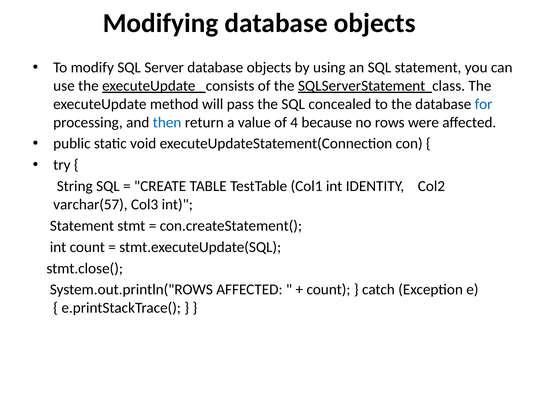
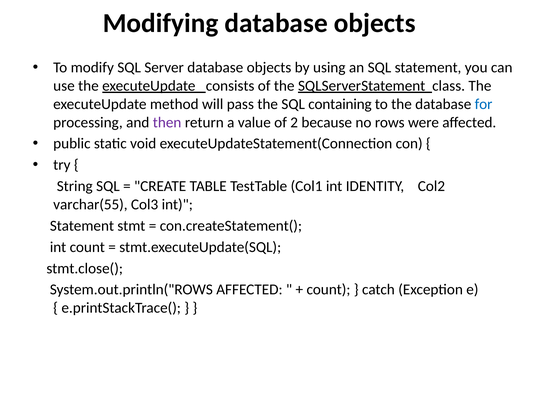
concealed: concealed -> containing (340, 104)
then colour: blue -> purple (167, 122)
4: 4 -> 2 (294, 122)
varchar(57: varchar(57 -> varchar(55 (90, 204)
